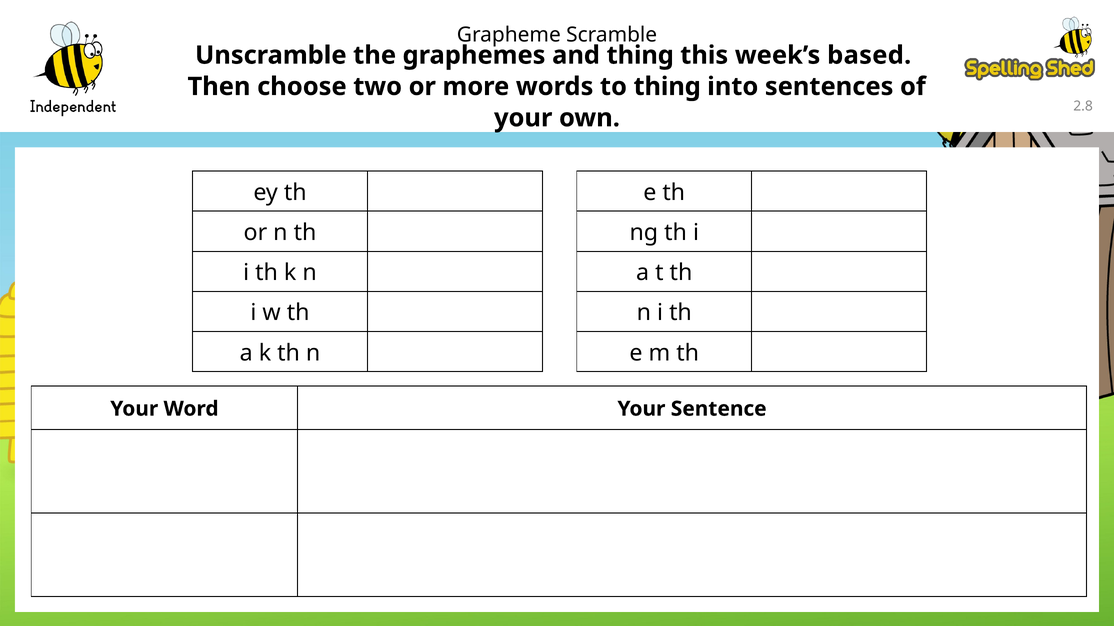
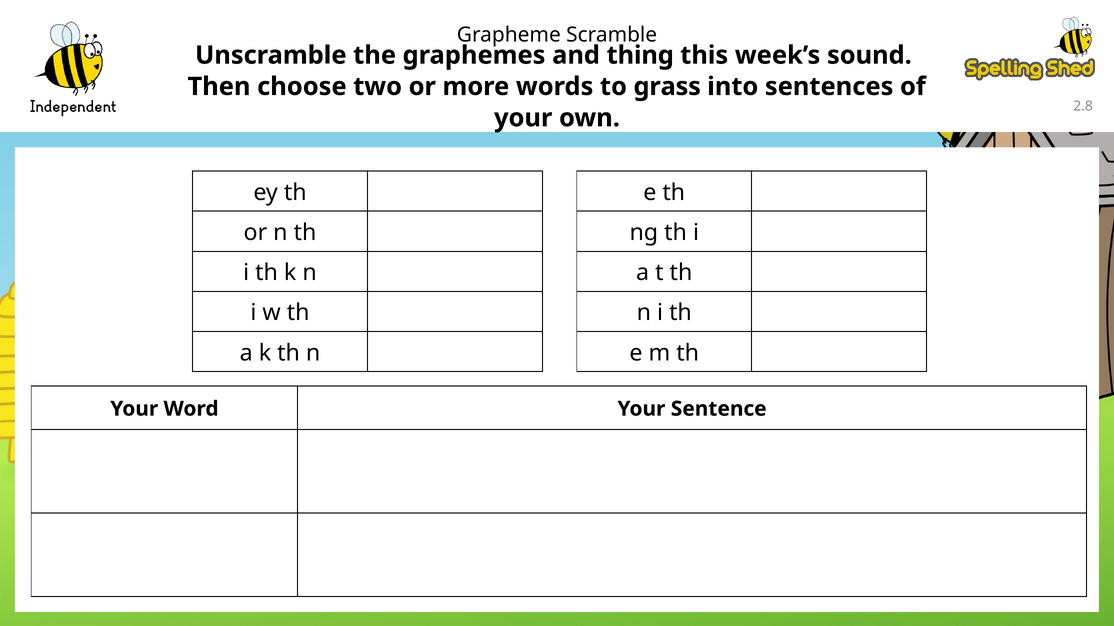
based: based -> sound (869, 55)
to thing: thing -> grass (667, 87)
